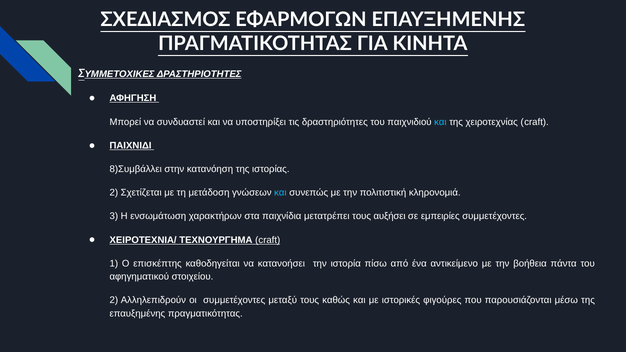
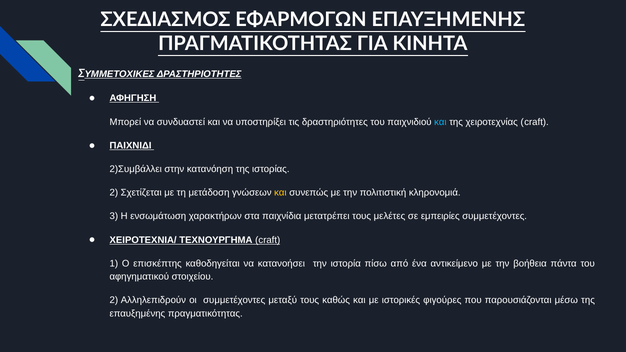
8)Συμβάλλει: 8)Συμβάλλει -> 2)Συμβάλλει (136, 169)
και colour: light blue -> yellow (280, 193)
αυξήσει: αυξήσει -> μελέτες (389, 216)
